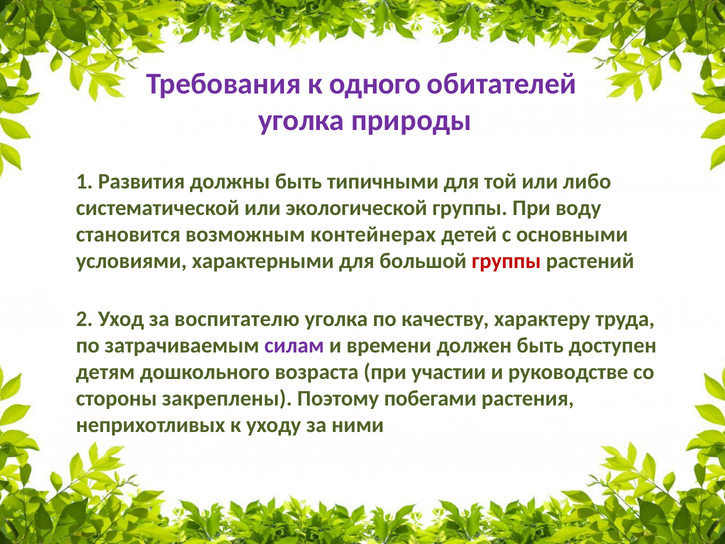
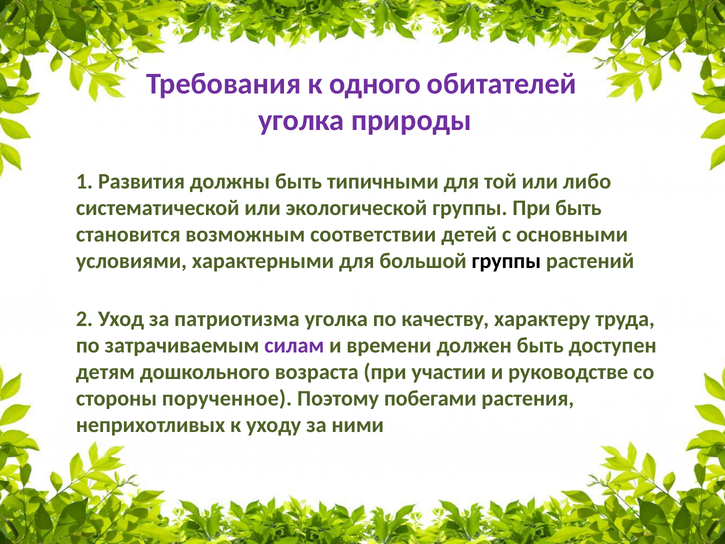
При воду: воду -> быть (578, 208)
контейнерах: контейнерах -> соответствии (373, 234)
группы colour: red -> black (506, 261)
воспитателю: воспитателю -> патриотизма (237, 319)
закреплены: закреплены -> порученное (227, 398)
